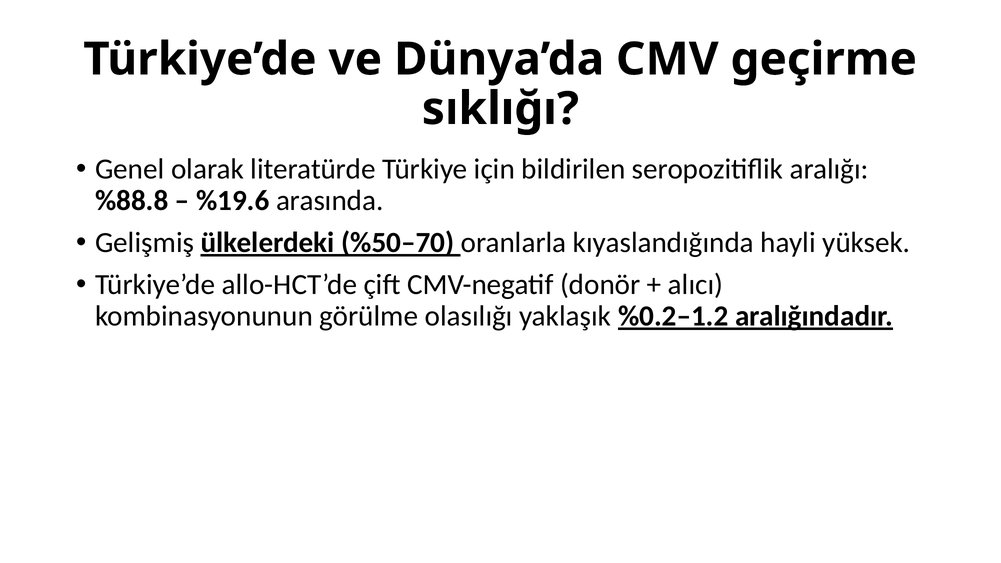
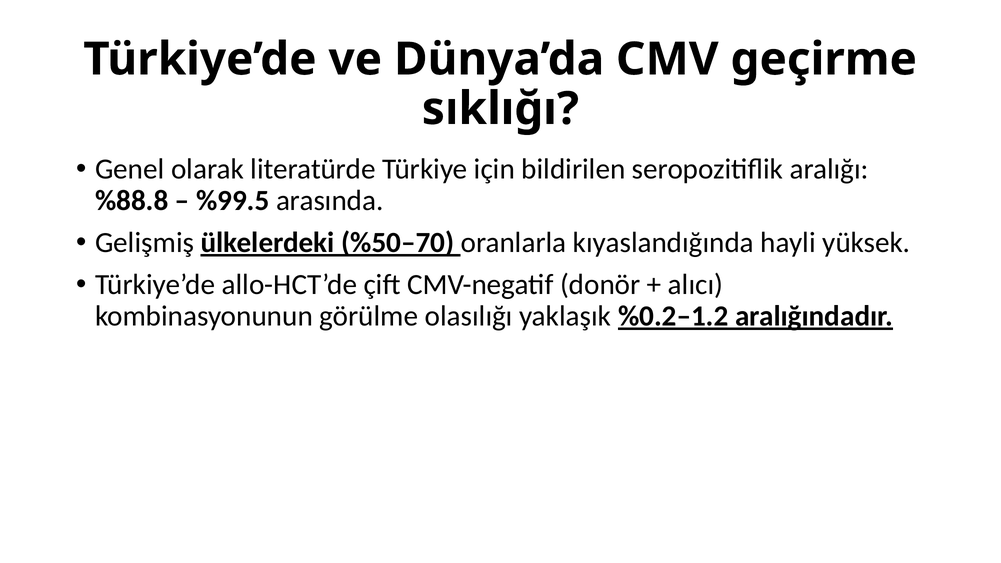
%19.6: %19.6 -> %99.5 (233, 201)
